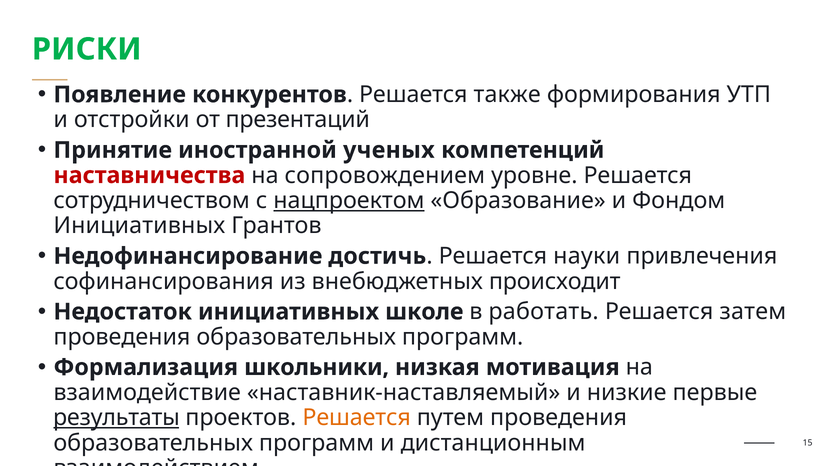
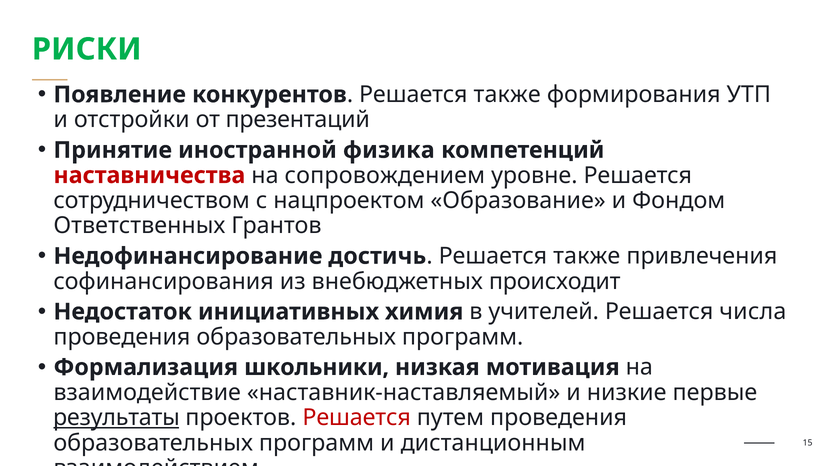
ученых: ученых -> физика (389, 150)
нацпроектом underline: present -> none (349, 200)
Инициативных: Инициативных -> Ответственных (139, 226)
науки: науки -> также (587, 256)
школе: школе -> химия (424, 312)
работать: работать -> учителей (544, 312)
затем: затем -> числа (753, 312)
Решается colour: orange -> red (357, 417)
